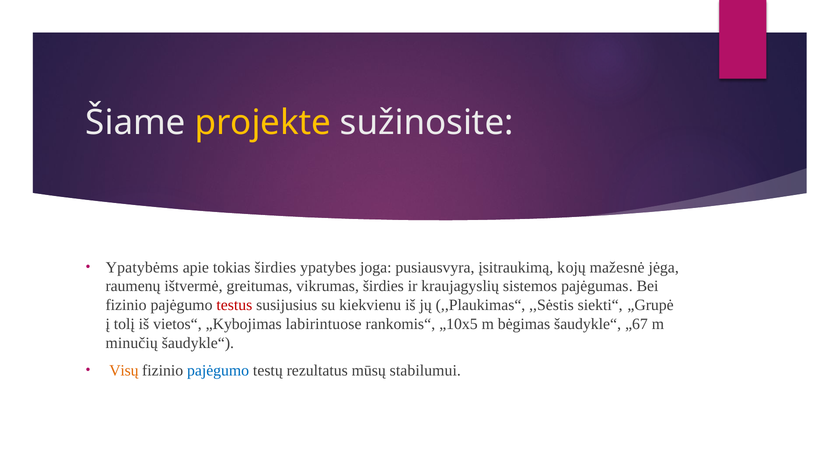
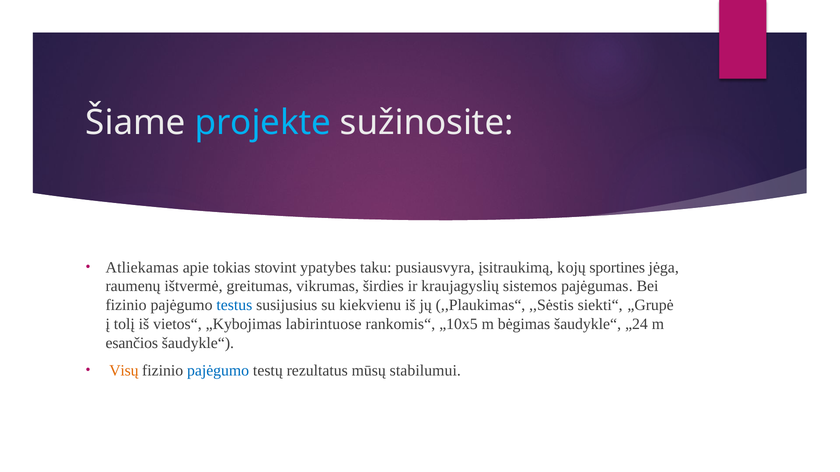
projekte colour: yellow -> light blue (263, 123)
Ypatybėms: Ypatybėms -> Atliekamas (142, 268)
tokias širdies: širdies -> stovint (275, 268)
joga: joga -> taku (376, 268)
mažesnė: mažesnė -> sportines (617, 268)
testus colour: red -> blue (234, 305)
„67: „67 -> „24 (636, 324)
minučių: minučių -> esančios (132, 343)
